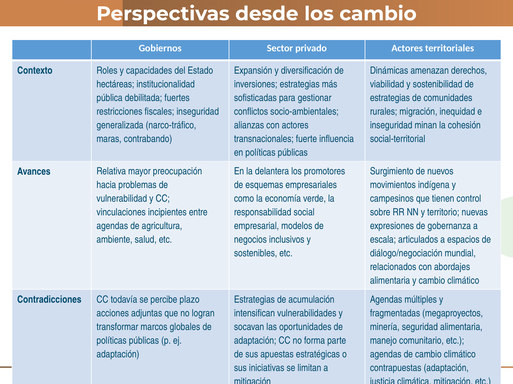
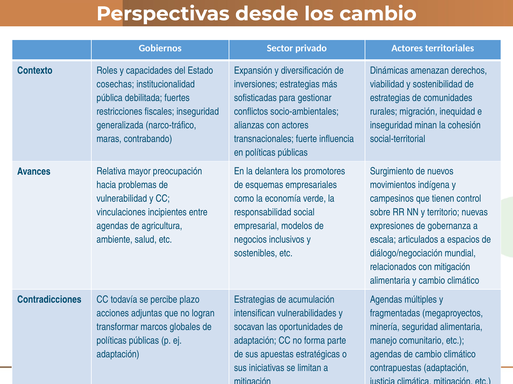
hectáreas: hectáreas -> cosechas (115, 84)
con abordajes: abordajes -> mitigación (452, 267)
